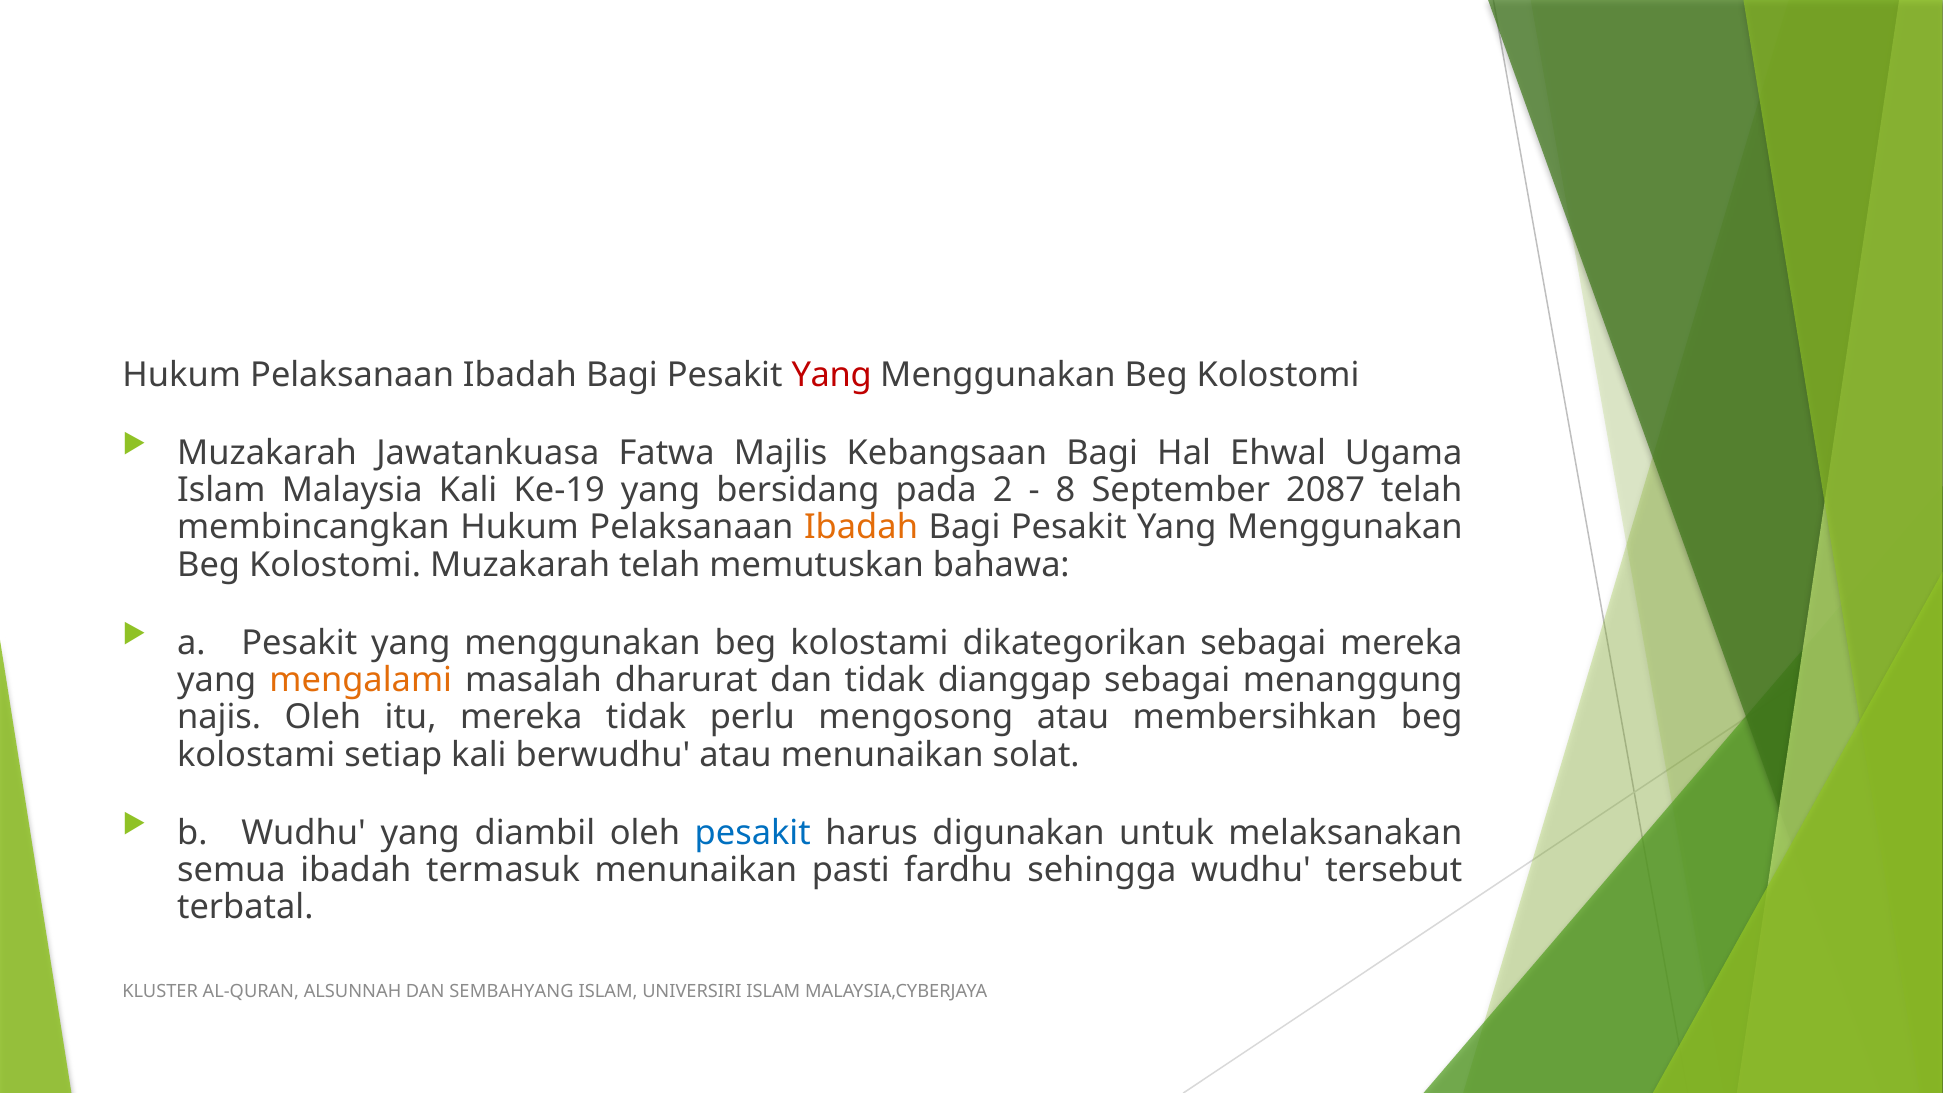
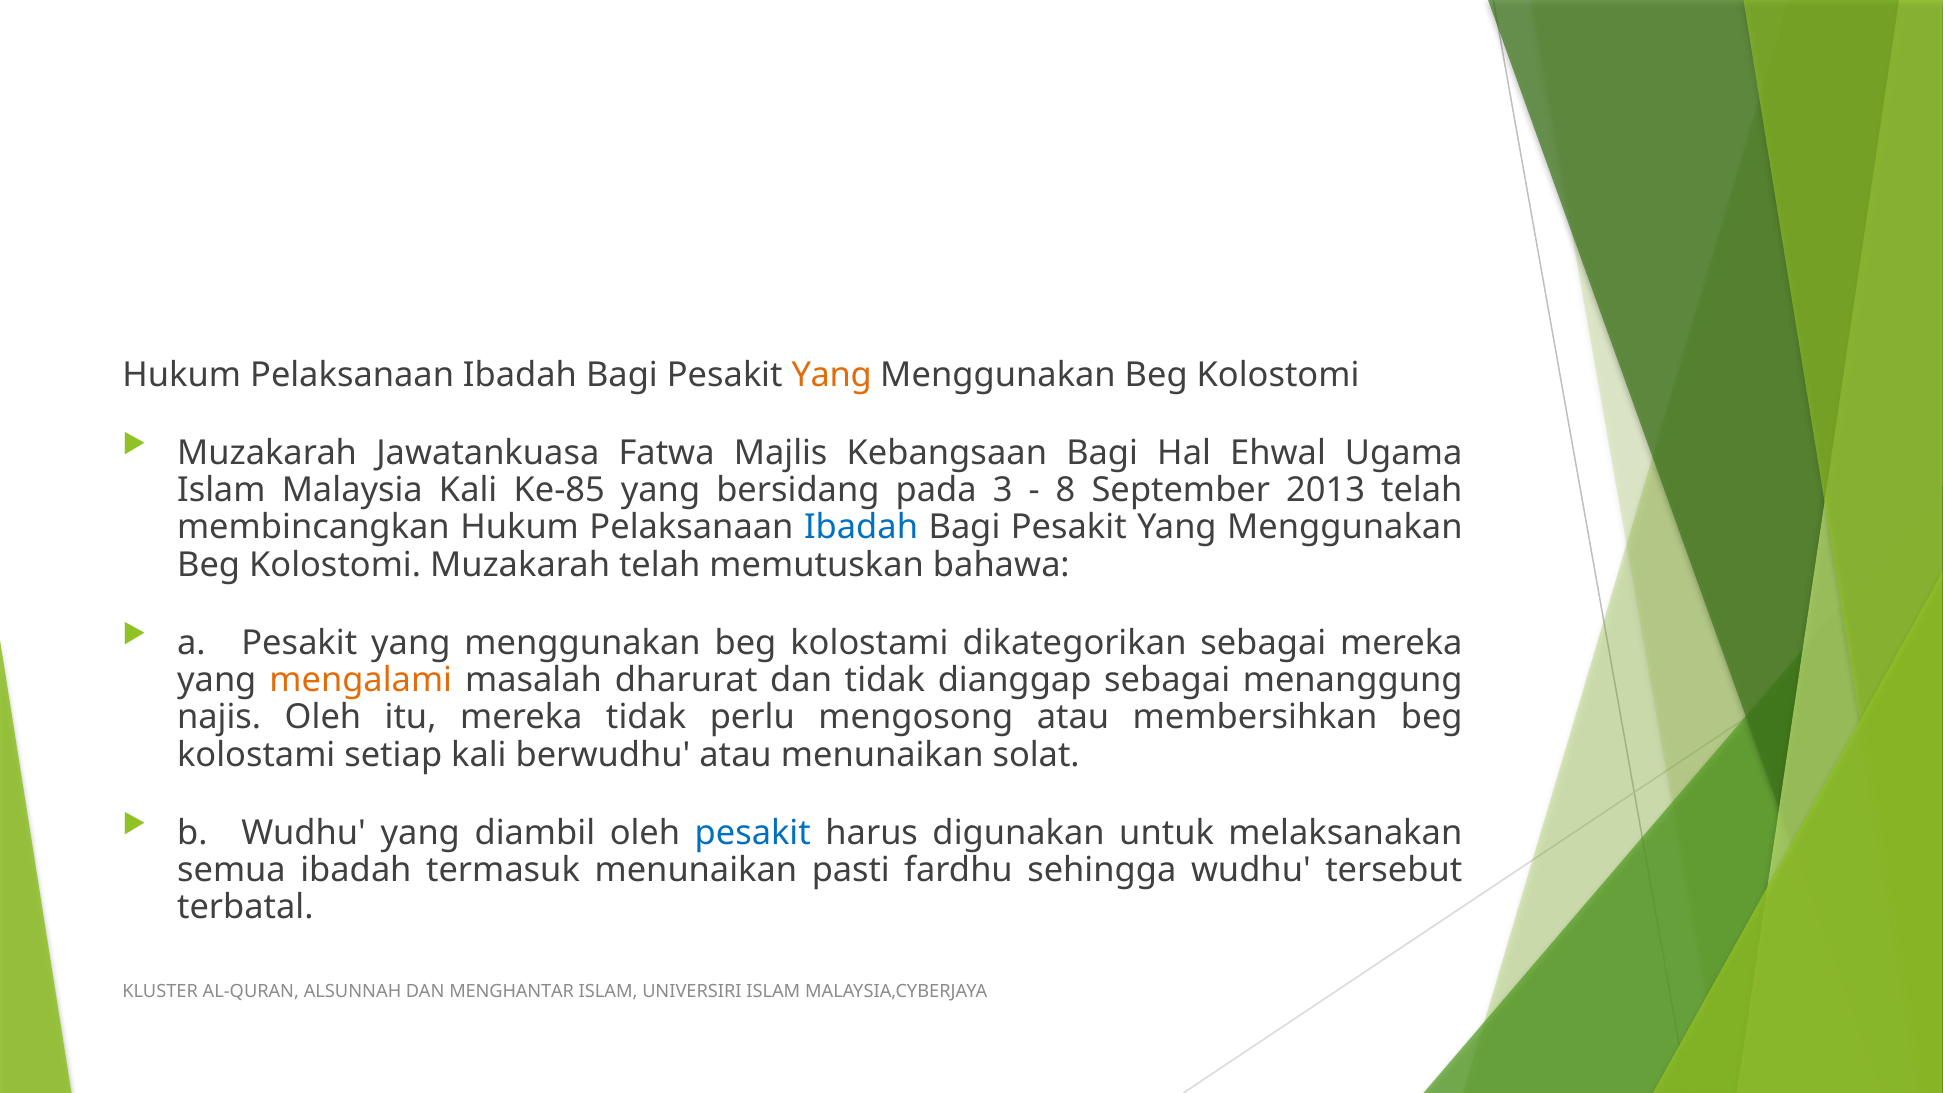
Yang colour: red -> orange (832, 375)
Ke-19: Ke-19 -> Ke-85 (559, 490)
2: 2 -> 3 (1003, 490)
2087: 2087 -> 2013 (1326, 490)
Ibadah colour: orange -> blue (861, 528)
SEMBAHYANG: SEMBAHYANG -> MENGHANTAR (512, 992)
